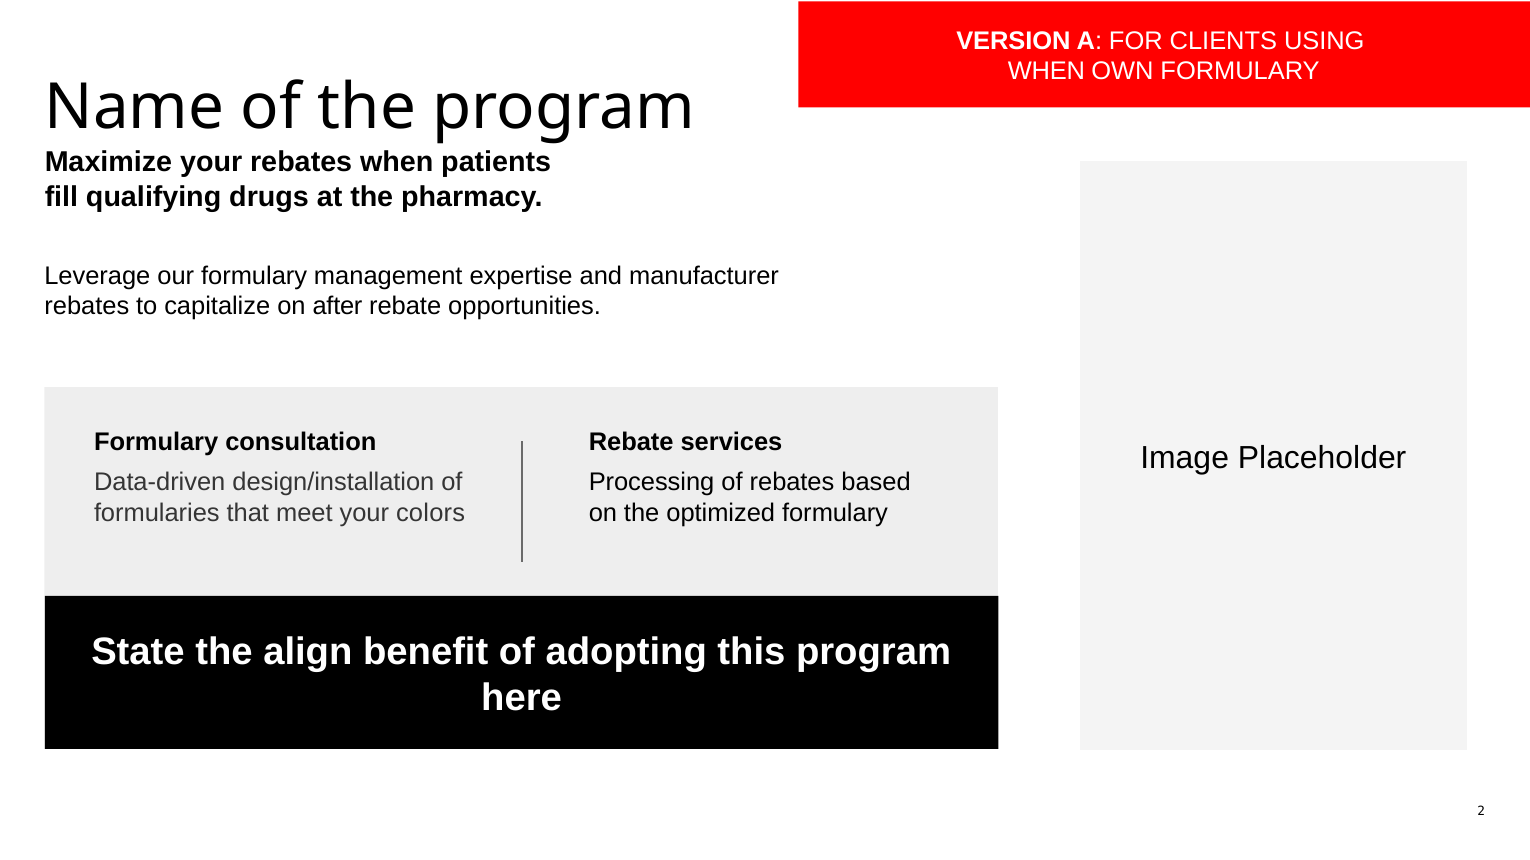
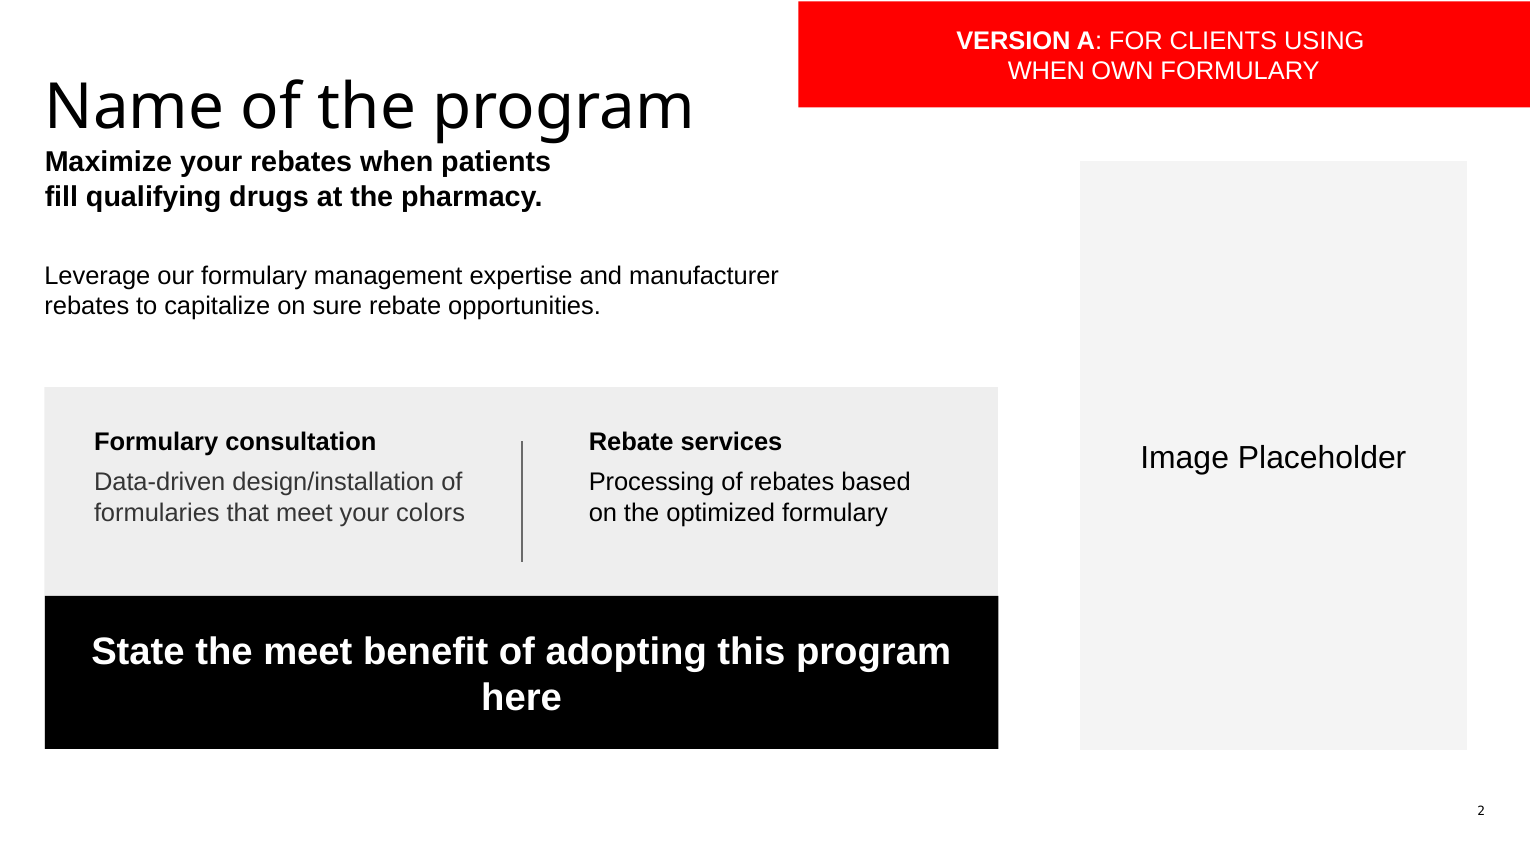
after: after -> sure (337, 306)
the align: align -> meet (308, 653)
